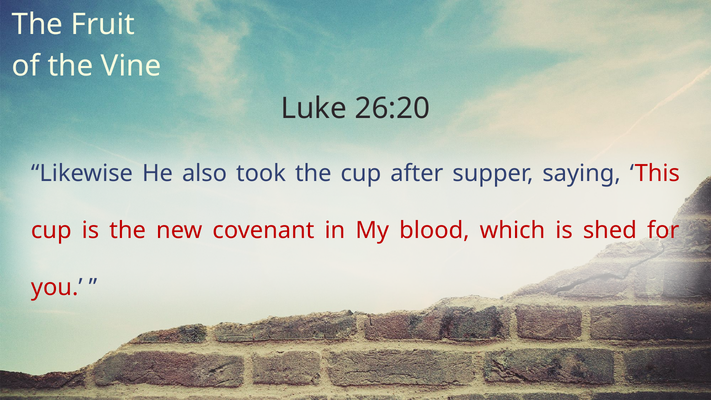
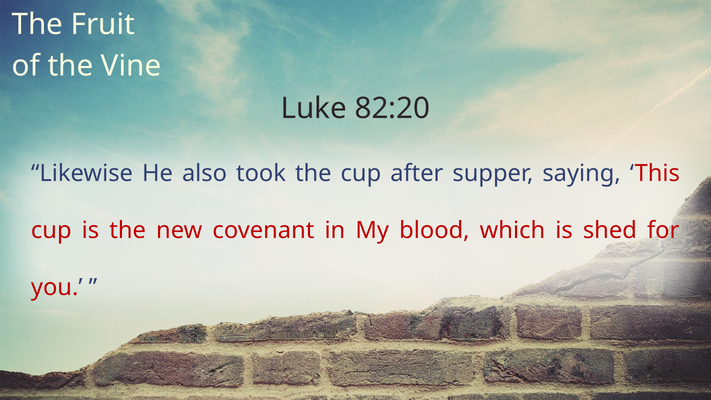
26:20: 26:20 -> 82:20 (392, 109)
